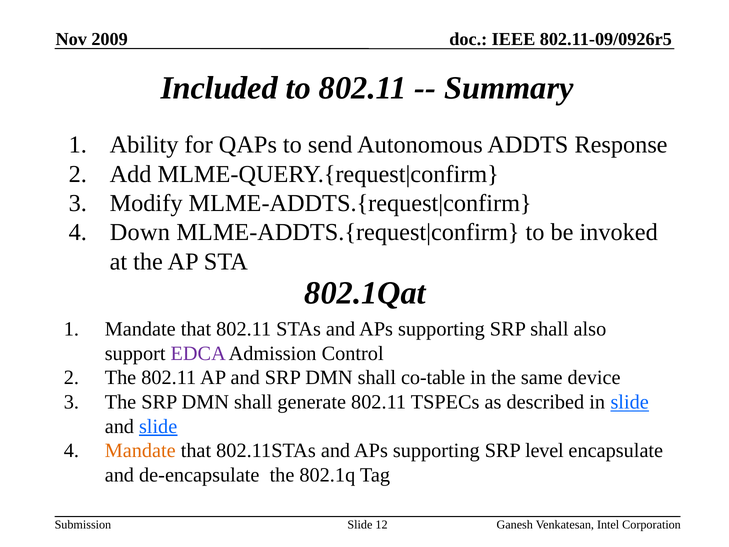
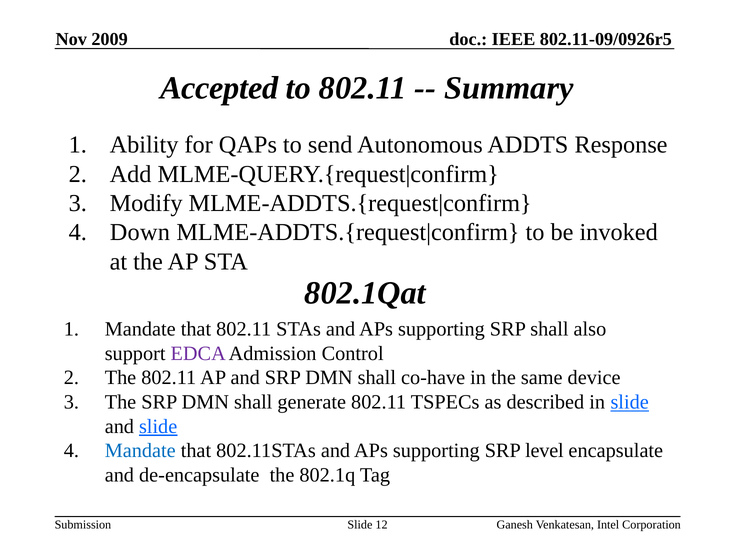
Included: Included -> Accepted (219, 88)
co-table: co-table -> co-have (433, 378)
Mandate colour: orange -> blue (140, 450)
